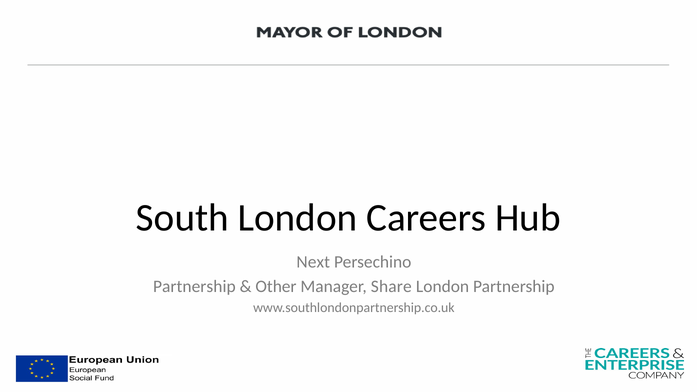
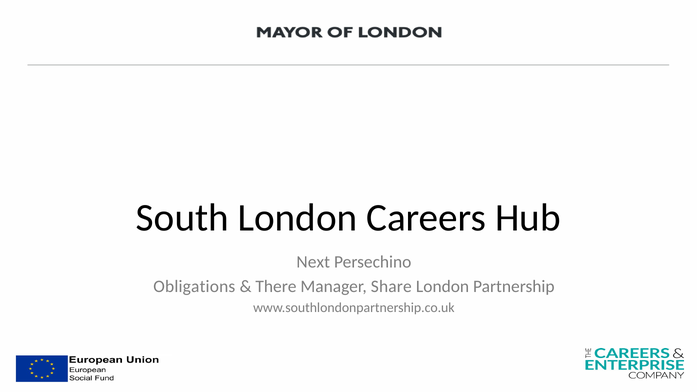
Partnership: Partnership -> Obligations (194, 287)
Other: Other -> There (276, 287)
